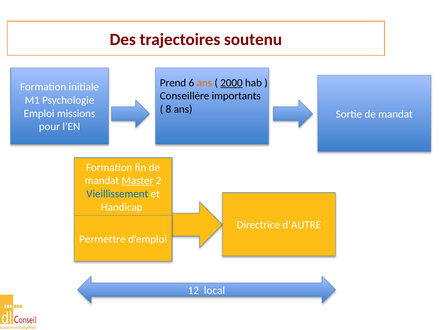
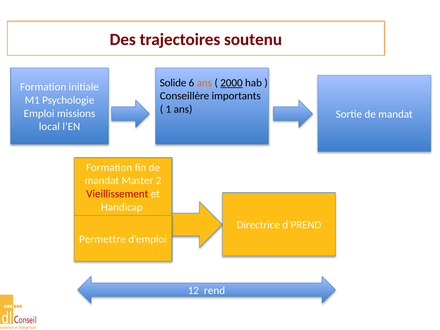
Prend: Prend -> Solide (173, 83)
8: 8 -> 1 (168, 109)
pour: pour -> local (49, 127)
Master underline: present -> none (137, 181)
Vieillissement colour: blue -> red (117, 194)
d’AUTRE: d’AUTRE -> d’PREND (302, 225)
local: local -> rend (214, 290)
